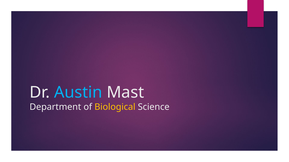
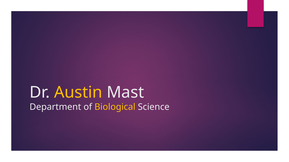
Austin colour: light blue -> yellow (78, 93)
